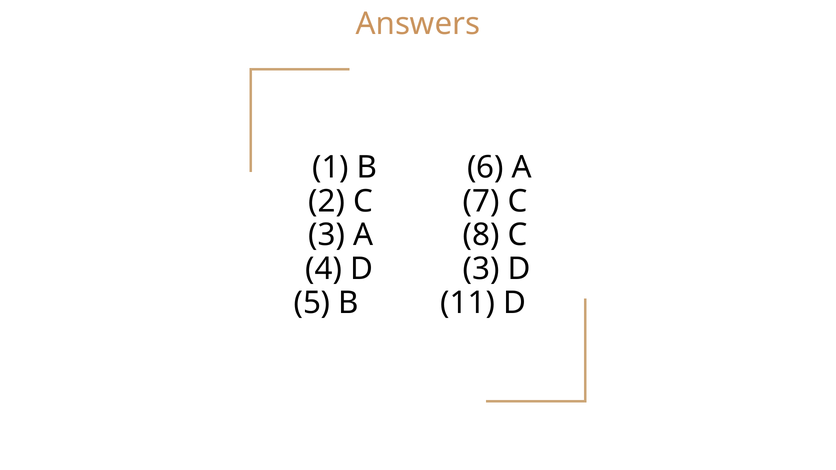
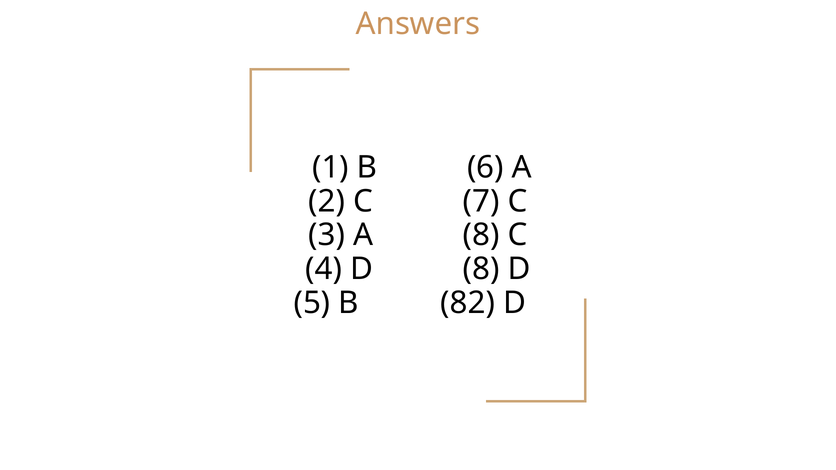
D 3: 3 -> 8 (481, 269)
11: 11 -> 82 (468, 303)
